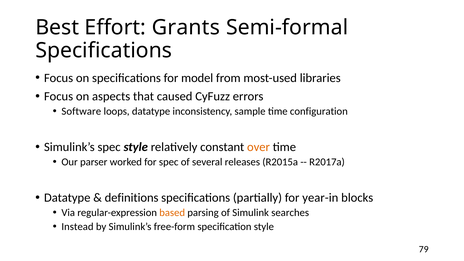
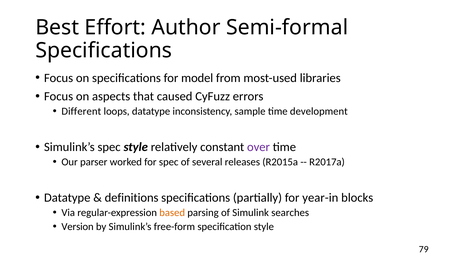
Grants: Grants -> Author (186, 27)
Software: Software -> Different (81, 111)
configuration: configuration -> development (319, 111)
over colour: orange -> purple (258, 147)
Instead: Instead -> Version (78, 227)
